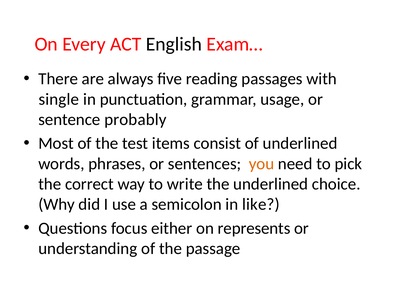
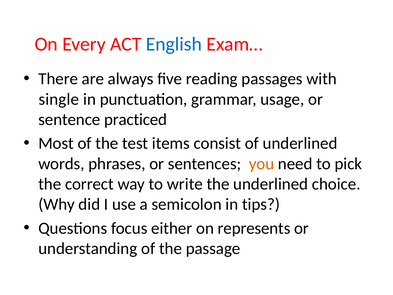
English colour: black -> blue (174, 44)
probably: probably -> practiced (136, 119)
like: like -> tips (261, 204)
